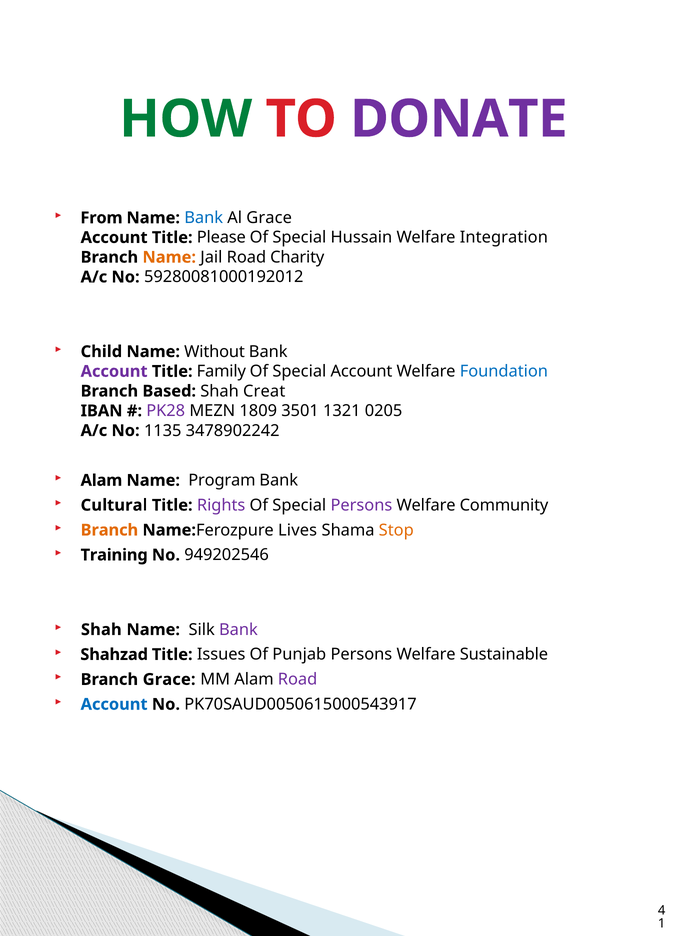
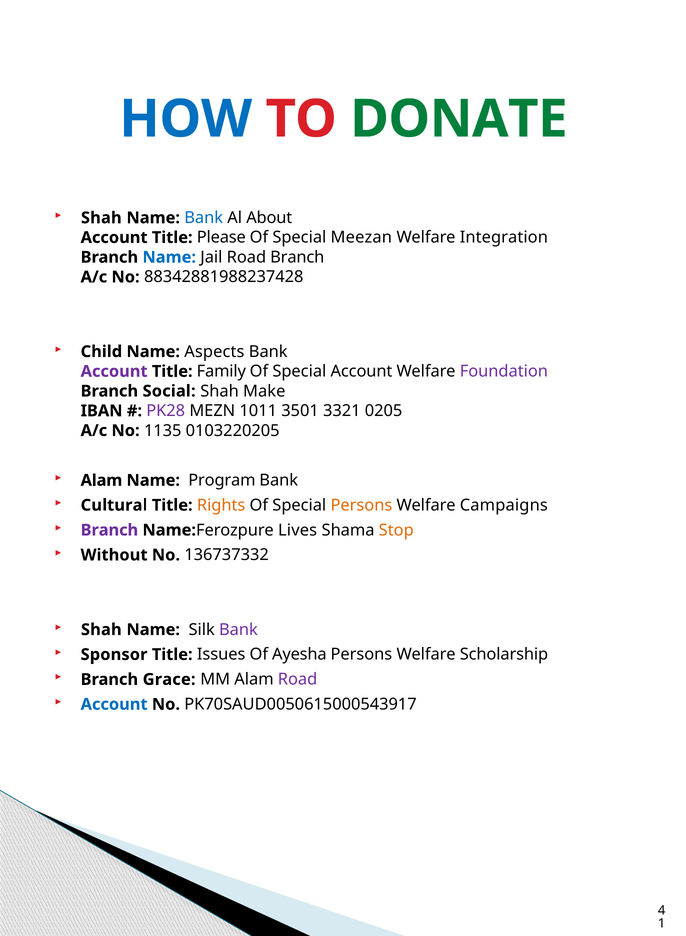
HOW colour: green -> blue (186, 119)
DONATE colour: purple -> green (459, 119)
From: From -> Shah (101, 218)
Al Grace: Grace -> About (269, 218)
Hussain: Hussain -> Meezan (361, 237)
Name colour: orange -> blue (169, 257)
Road Charity: Charity -> Branch (297, 257)
59280081000192012: 59280081000192012 -> 88342881988237428 (224, 277)
Without: Without -> Aspects (214, 351)
Foundation colour: blue -> purple (504, 371)
Based: Based -> Social (169, 391)
Creat: Creat -> Make (264, 391)
1809: 1809 -> 1011 (258, 411)
1321: 1321 -> 3321 (342, 411)
3478902242: 3478902242 -> 0103220205 (233, 430)
Rights colour: purple -> orange (221, 505)
Persons colour: purple -> orange (361, 505)
Community: Community -> Campaigns (504, 505)
Branch colour: orange -> purple (109, 530)
Training: Training -> Without (114, 555)
949202546: 949202546 -> 136737332 (227, 555)
Shahzad: Shahzad -> Sponsor (114, 654)
Punjab: Punjab -> Ayesha (299, 654)
Sustainable: Sustainable -> Scholarship (504, 654)
